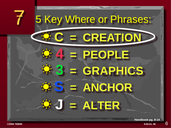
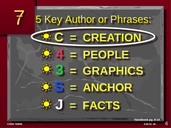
Where: Where -> Author (80, 19)
ALTER: ALTER -> FACTS (101, 106)
